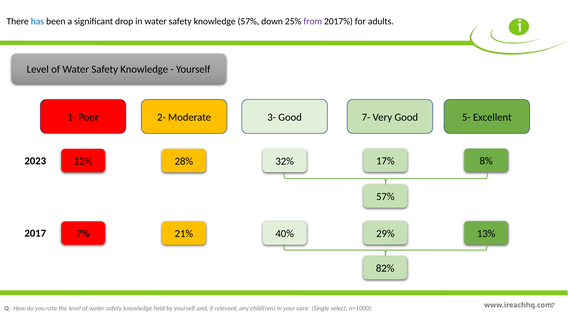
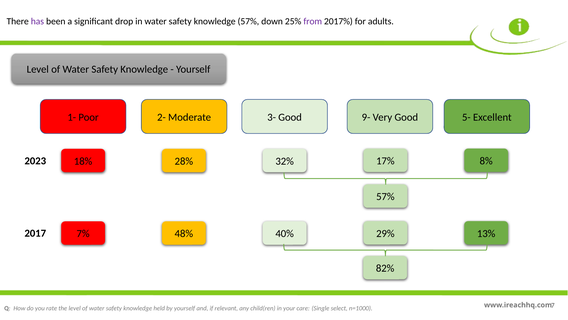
has colour: blue -> purple (37, 21)
7-: 7- -> 9- (366, 117)
12%: 12% -> 18% (83, 161)
21%: 21% -> 48% (184, 233)
